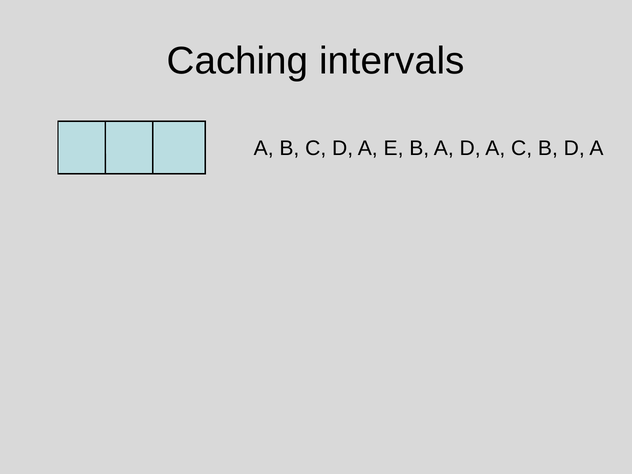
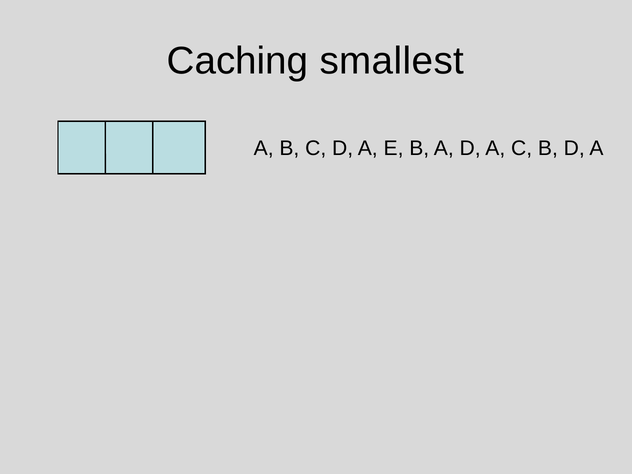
intervals: intervals -> smallest (392, 61)
